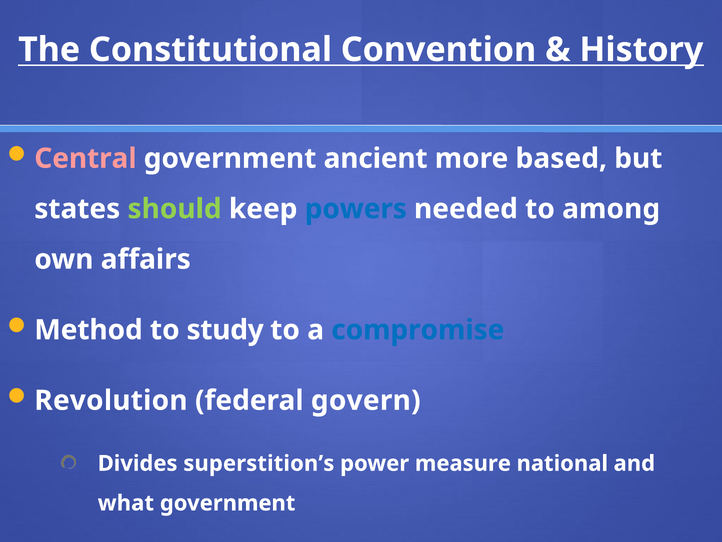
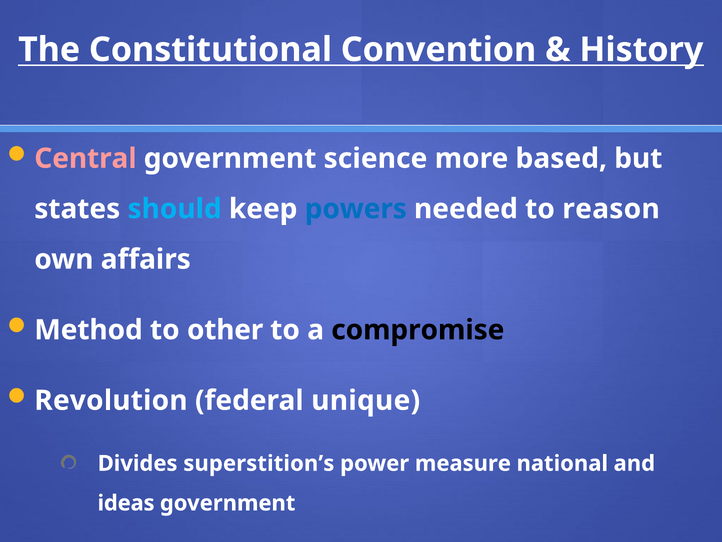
ancient: ancient -> science (375, 158)
should colour: light green -> light blue (175, 209)
among: among -> reason (611, 209)
study: study -> other (225, 330)
compromise colour: blue -> black (418, 330)
govern: govern -> unique (366, 400)
what: what -> ideas (126, 503)
